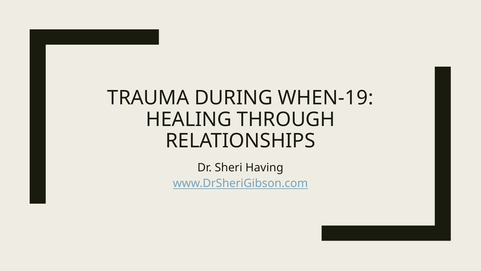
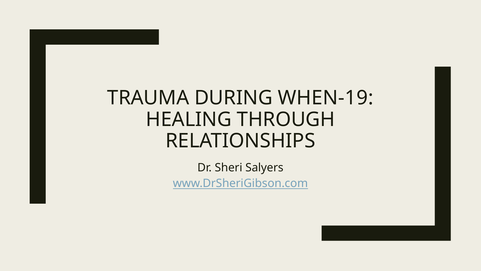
Having: Having -> Salyers (264, 167)
